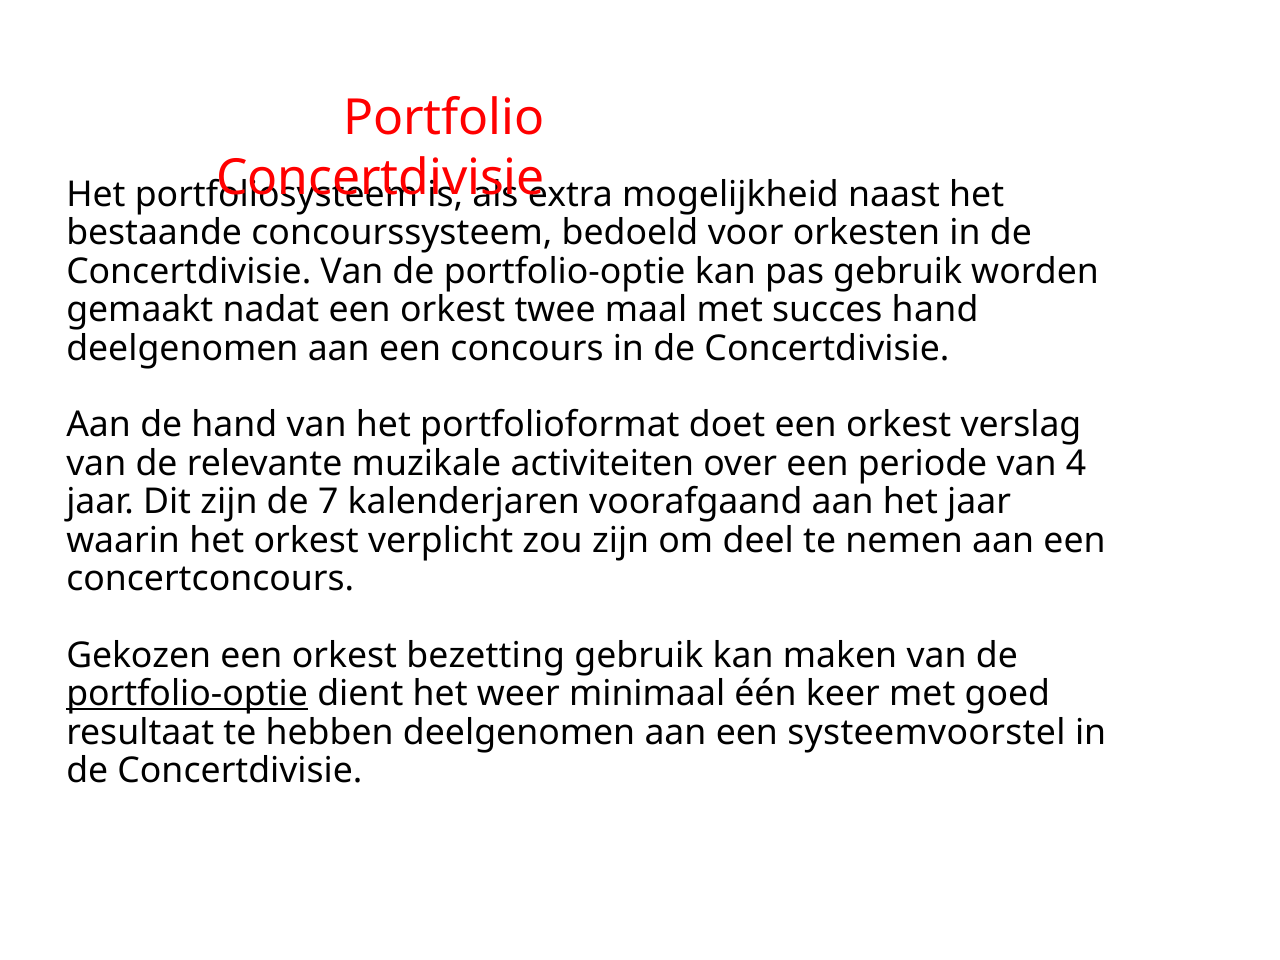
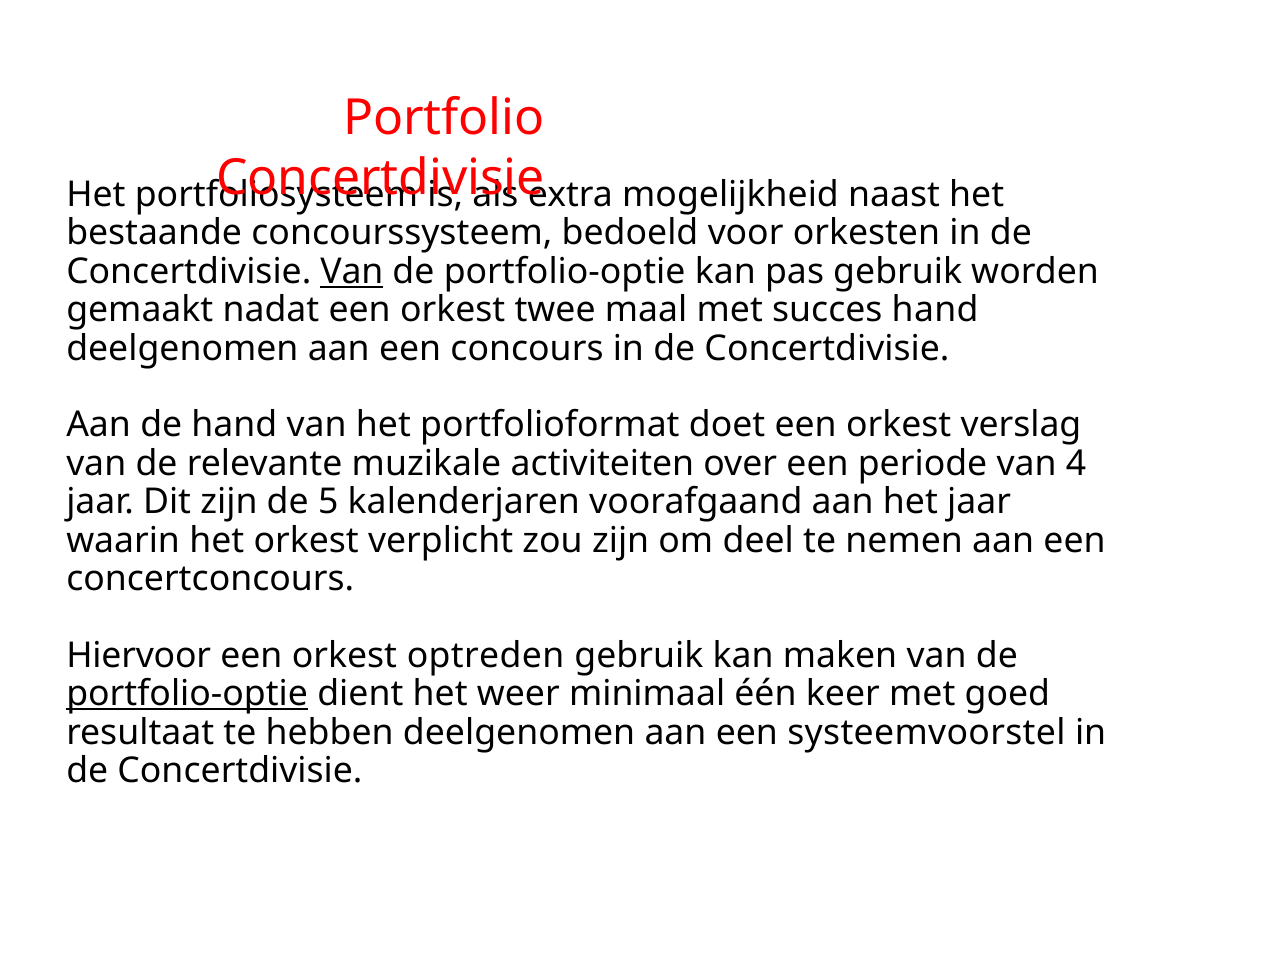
Van underline: none -> present (352, 272)
7: 7 -> 5 (328, 502)
Gekozen: Gekozen -> Hiervoor (139, 656)
bezetting: bezetting -> optreden (486, 656)
